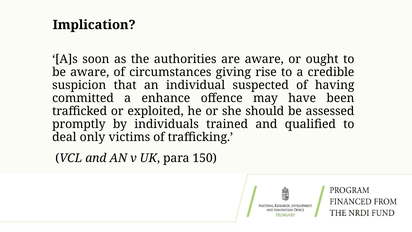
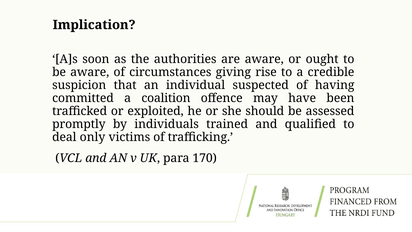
enhance: enhance -> coalition (166, 98)
150: 150 -> 170 (205, 158)
